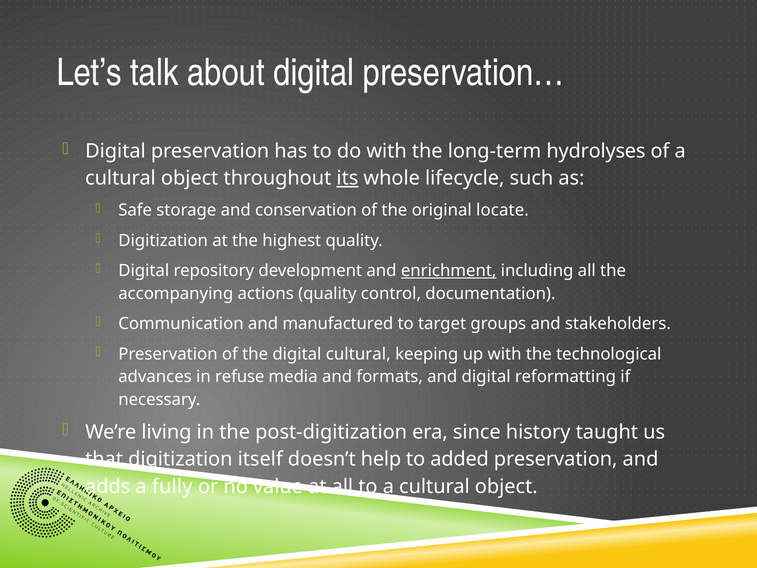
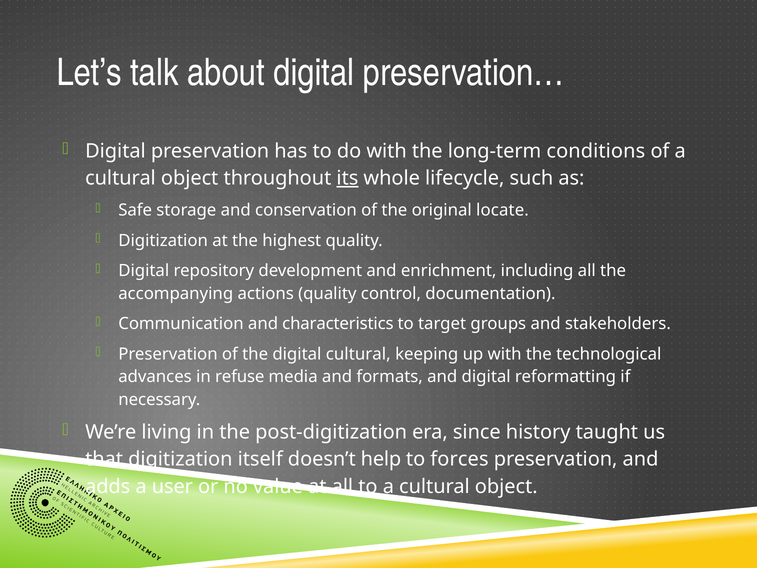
hydrolyses: hydrolyses -> conditions (596, 151)
enrichment underline: present -> none (449, 271)
manufactured: manufactured -> characteristics (338, 324)
added: added -> forces (459, 459)
fully: fully -> user (172, 486)
